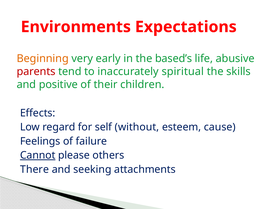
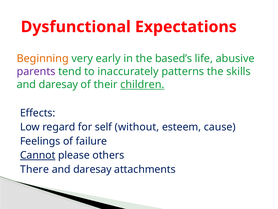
Environments: Environments -> Dysfunctional (76, 27)
parents colour: red -> purple (36, 71)
spiritual: spiritual -> patterns (183, 71)
positive: positive -> daresay (58, 84)
children underline: none -> present (142, 84)
seeking: seeking -> daresay (92, 169)
